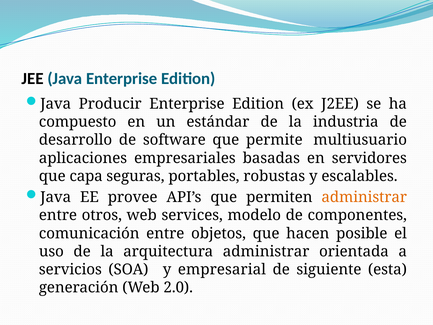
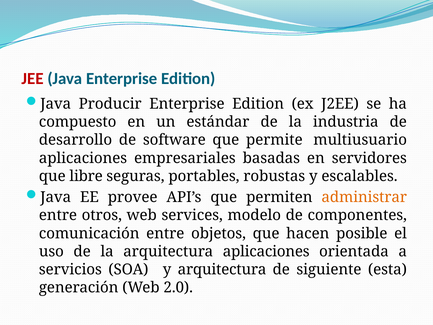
JEE colour: black -> red (33, 79)
capa: capa -> libre (86, 176)
arquitectura administrar: administrar -> aplicaciones (266, 251)
y empresarial: empresarial -> arquitectura (222, 269)
